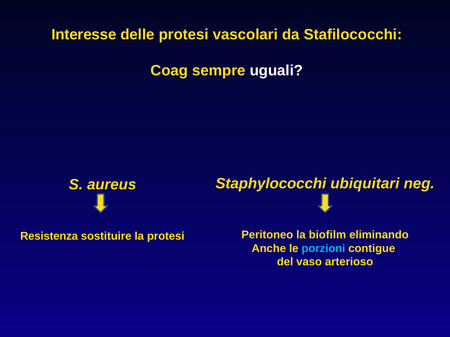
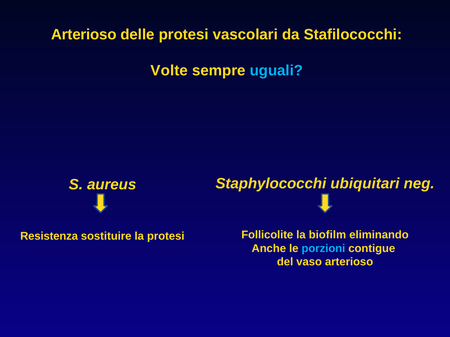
Interesse: Interesse -> Arterioso (84, 35)
Coag: Coag -> Volte (169, 71)
uguali colour: white -> light blue (276, 71)
Peritoneo: Peritoneo -> Follicolite (267, 235)
